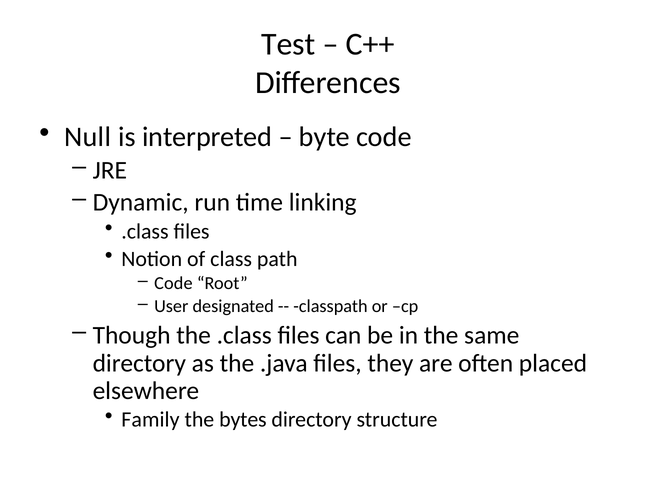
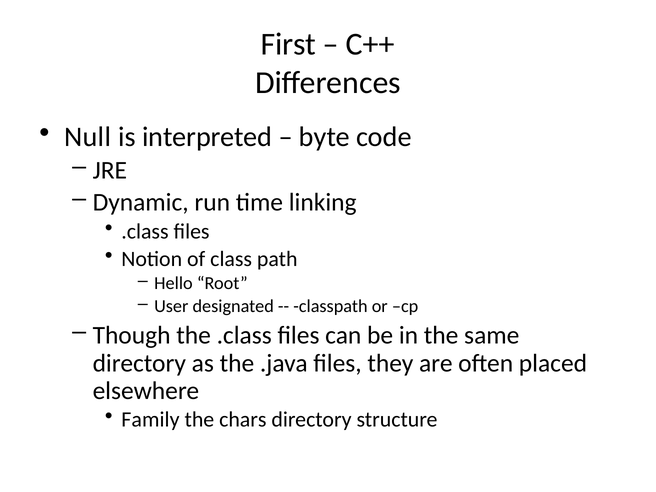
Test: Test -> First (288, 44)
Code: Code -> Hello (173, 283)
bytes: bytes -> chars (243, 420)
